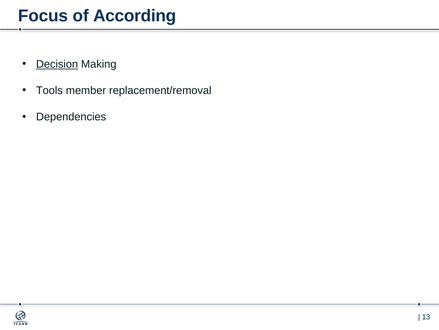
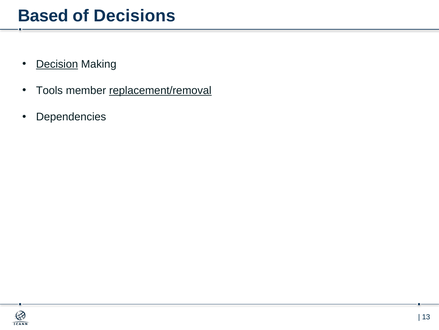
Focus: Focus -> Based (43, 16)
According: According -> Decisions (134, 16)
replacement/removal underline: none -> present (160, 90)
